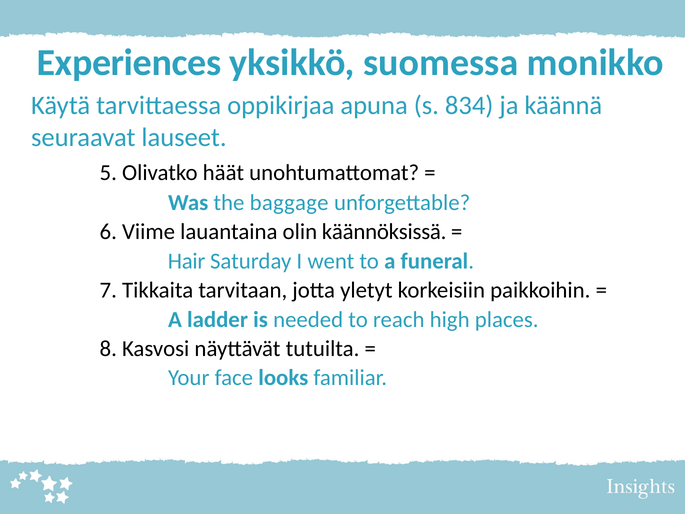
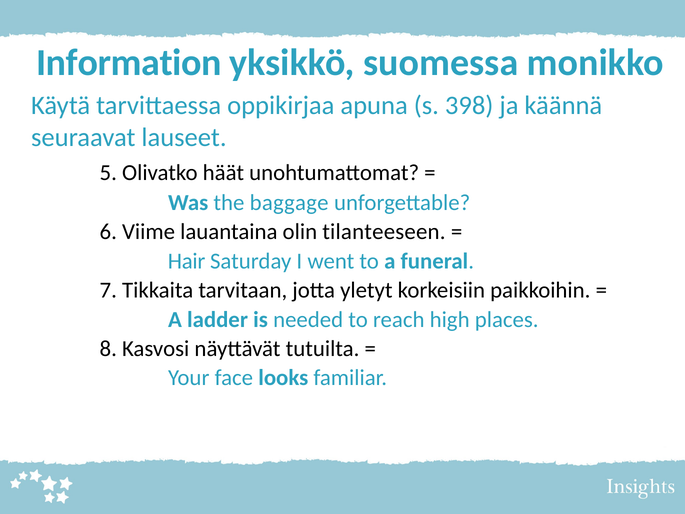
Experiences: Experiences -> Information (129, 63)
834: 834 -> 398 (469, 106)
käännöksissä: käännöksissä -> tilanteeseen (384, 232)
